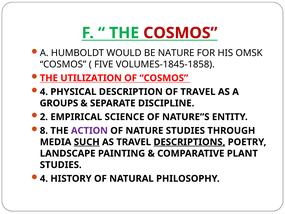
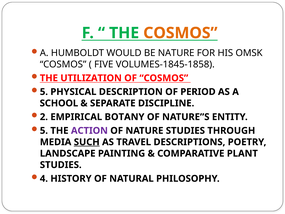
COSMOS colour: red -> orange (180, 33)
4: 4 -> 5 (44, 92)
OF TRAVEL: TRAVEL -> PERIOD (198, 92)
GROUPS: GROUPS -> SCHOOL (59, 103)
SCIENCE: SCIENCE -> BOTANY (125, 117)
8: 8 -> 5 (44, 130)
DESCRIPTIONS underline: present -> none (189, 142)
